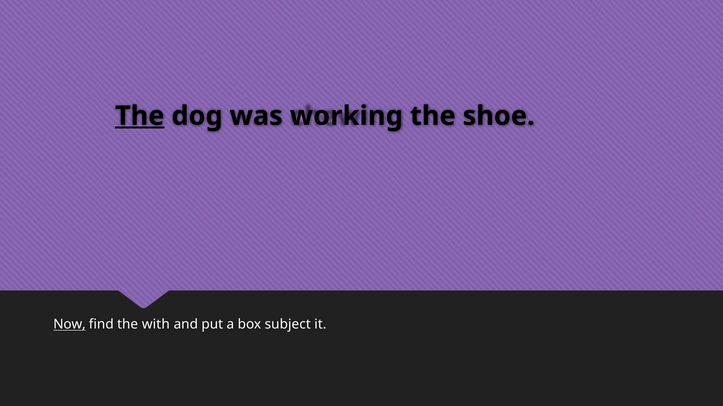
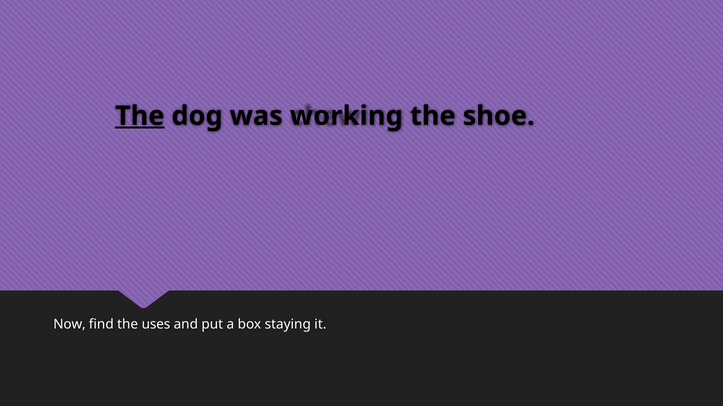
Now underline: present -> none (69, 325)
with: with -> uses (156, 325)
subject: subject -> staying (288, 325)
